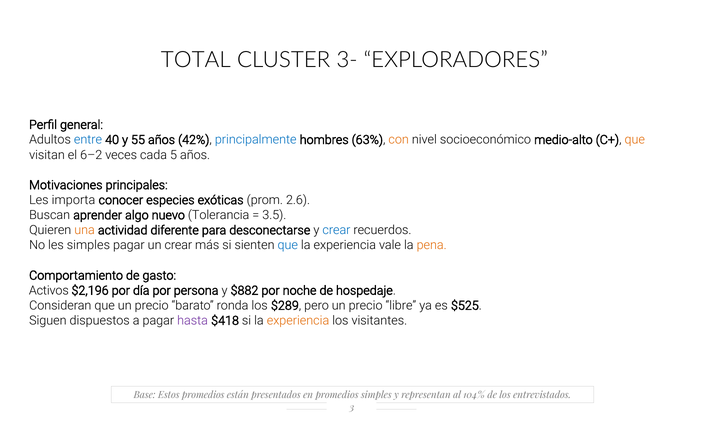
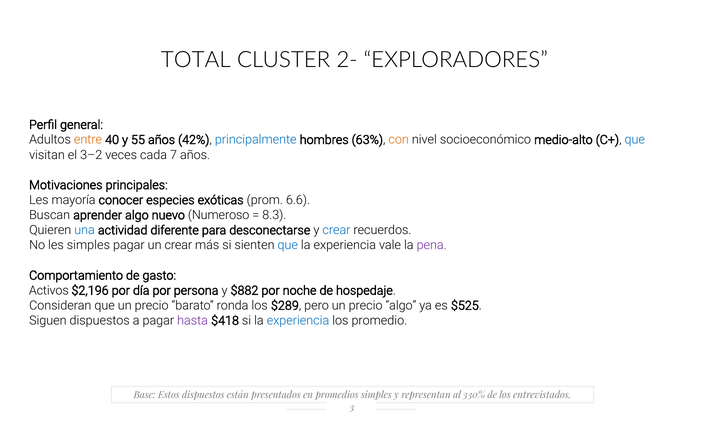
3-: 3- -> 2- (347, 60)
entre colour: blue -> orange (88, 140)
que colour: orange -> blue (635, 140)
6–2: 6–2 -> 3–2 (91, 155)
5: 5 -> 7 (174, 155)
importa: importa -> mayoría (74, 200)
2.6: 2.6 -> 6.6 (298, 200)
Tolerancia: Tolerancia -> Numeroso (219, 215)
3.5: 3.5 -> 8.3 (274, 215)
una colour: orange -> blue (85, 230)
pena colour: orange -> purple (432, 245)
precio libre: libre -> algo (401, 305)
experiencia colour: orange -> blue (298, 321)
visitantes: visitantes -> promedio (379, 321)
Estos promedios: promedios -> dispuestos (203, 395)
104%: 104% -> 330% (474, 395)
